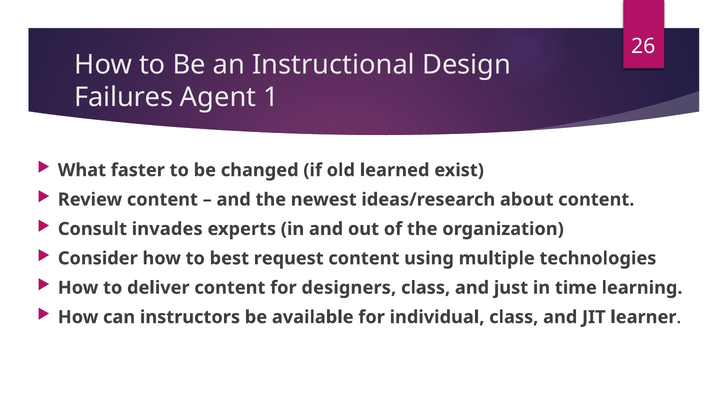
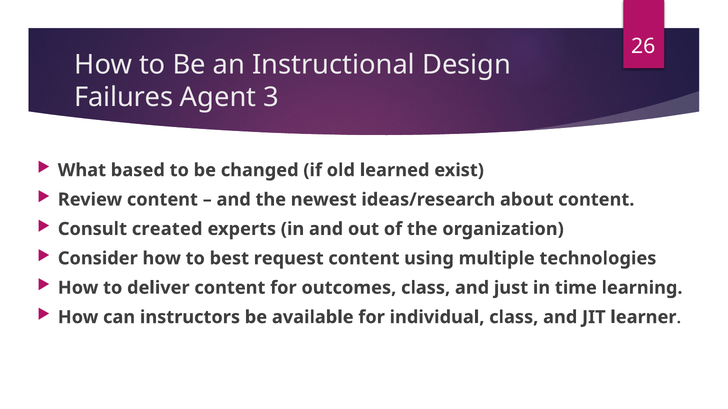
1: 1 -> 3 (271, 98)
faster: faster -> based (138, 170)
invades: invades -> created (167, 229)
designers: designers -> outcomes (349, 288)
